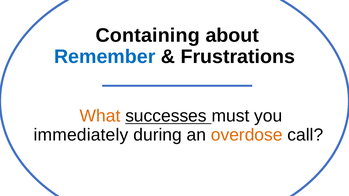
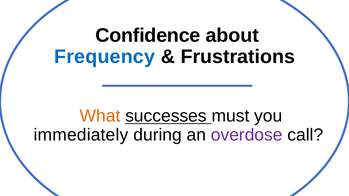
Containing: Containing -> Confidence (148, 36)
Remember: Remember -> Frequency (105, 57)
overdose colour: orange -> purple (247, 135)
